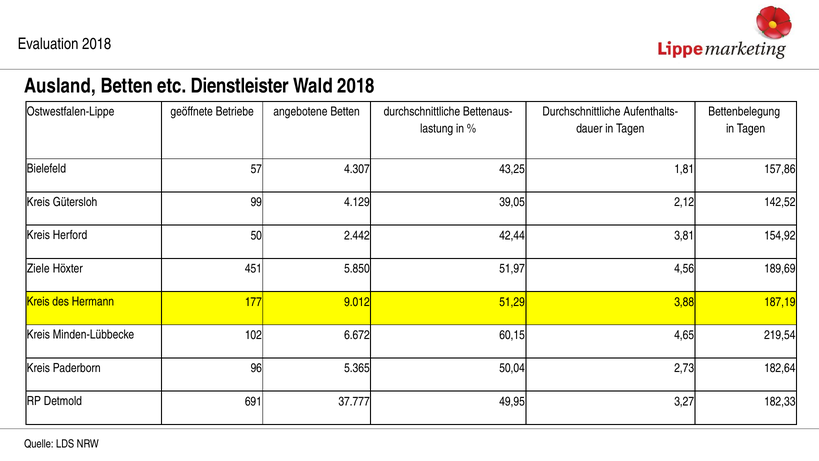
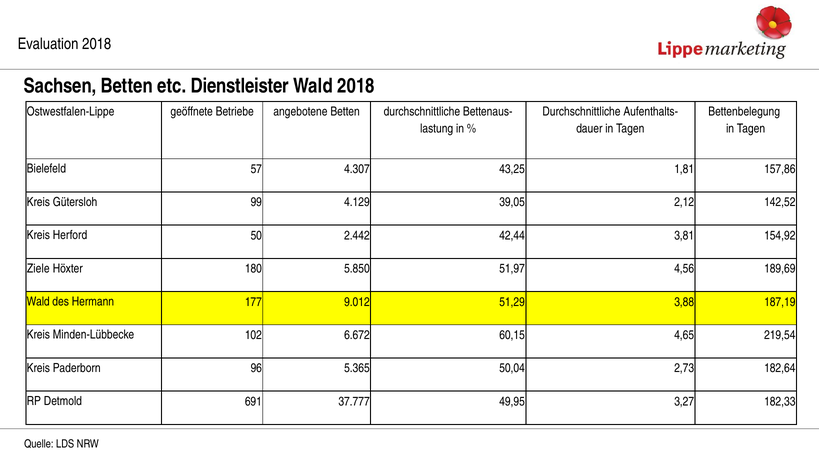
Ausland: Ausland -> Sachsen (60, 86)
451: 451 -> 180 (253, 269)
Kreis: Kreis -> Wald (38, 301)
